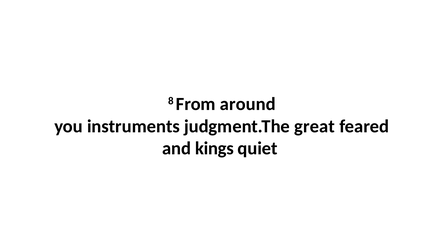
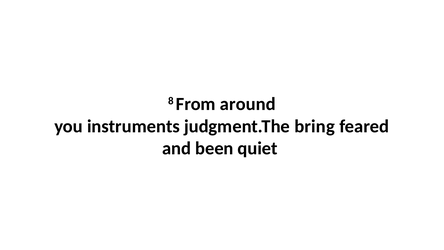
great: great -> bring (315, 126)
kings: kings -> been (214, 148)
